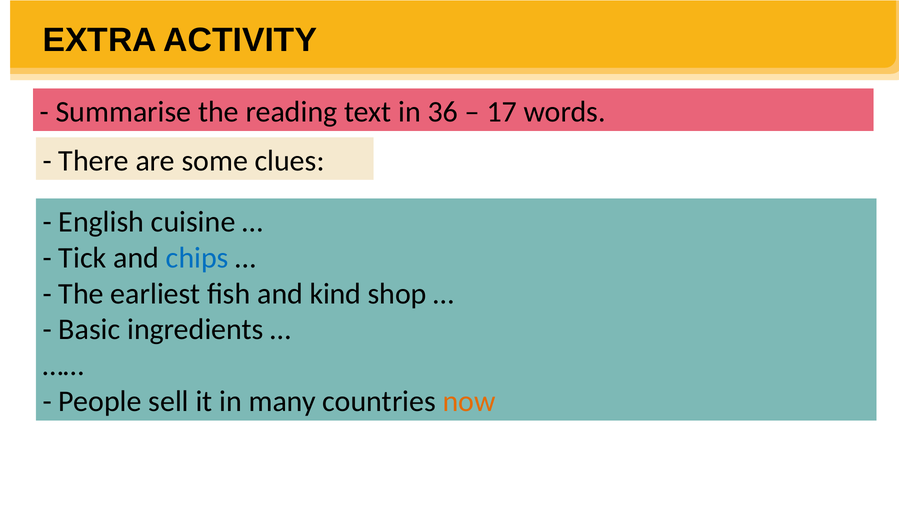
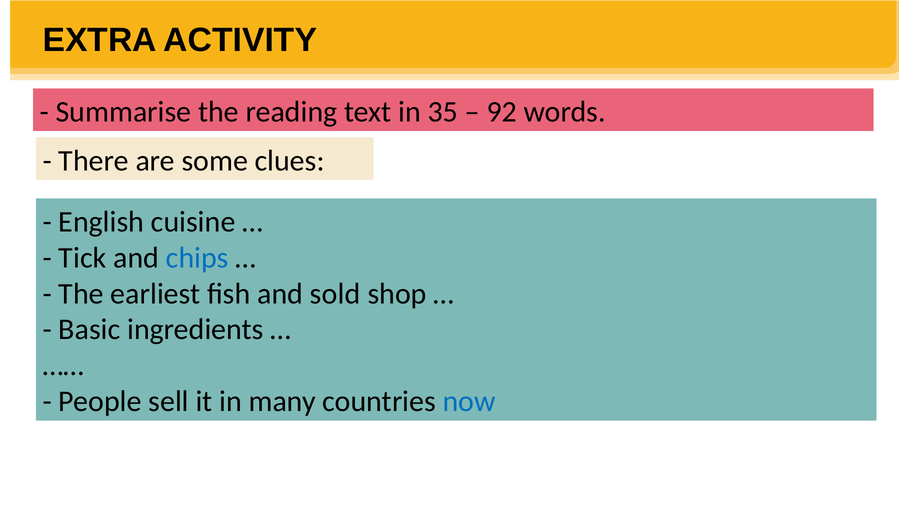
36: 36 -> 35 (443, 112)
17: 17 -> 92 (502, 112)
kind: kind -> sold (335, 294)
now colour: orange -> blue (469, 402)
